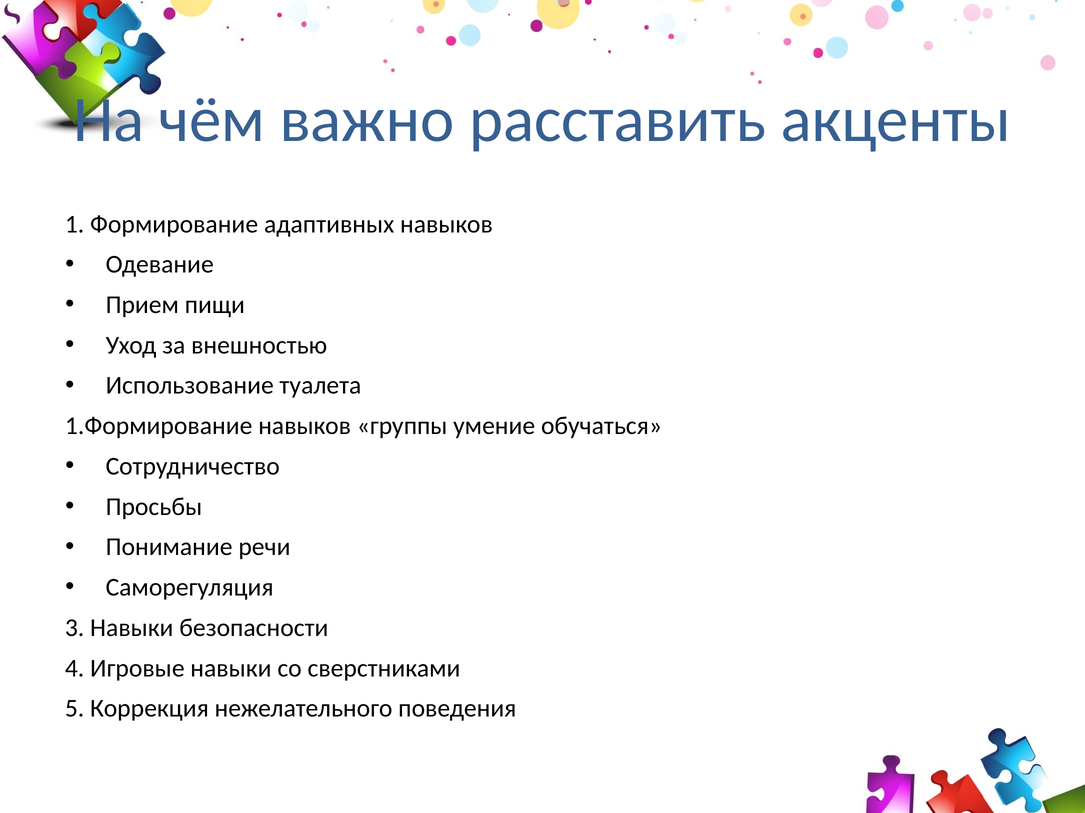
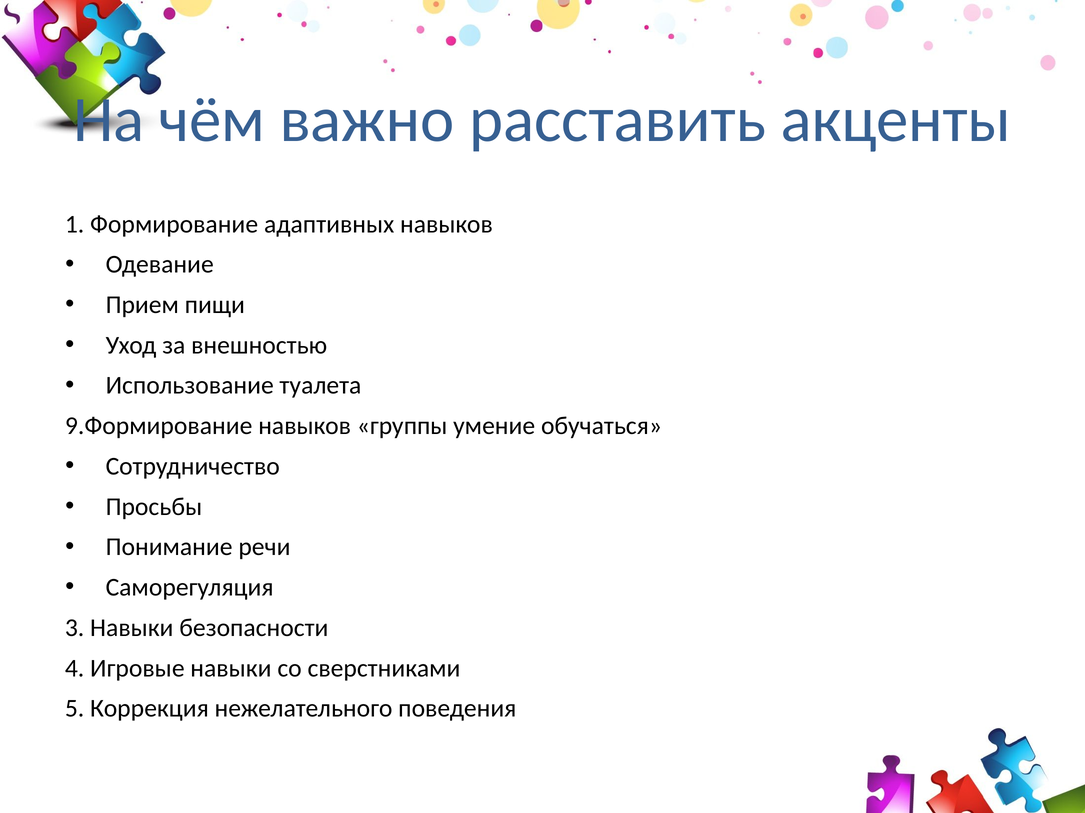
1.Формирование: 1.Формирование -> 9.Формирование (159, 426)
